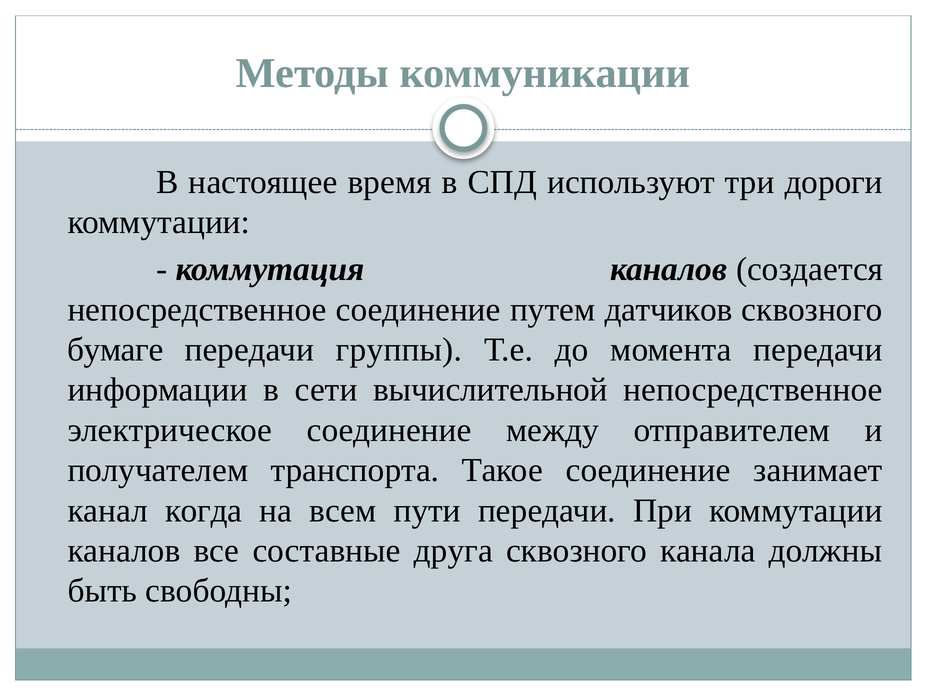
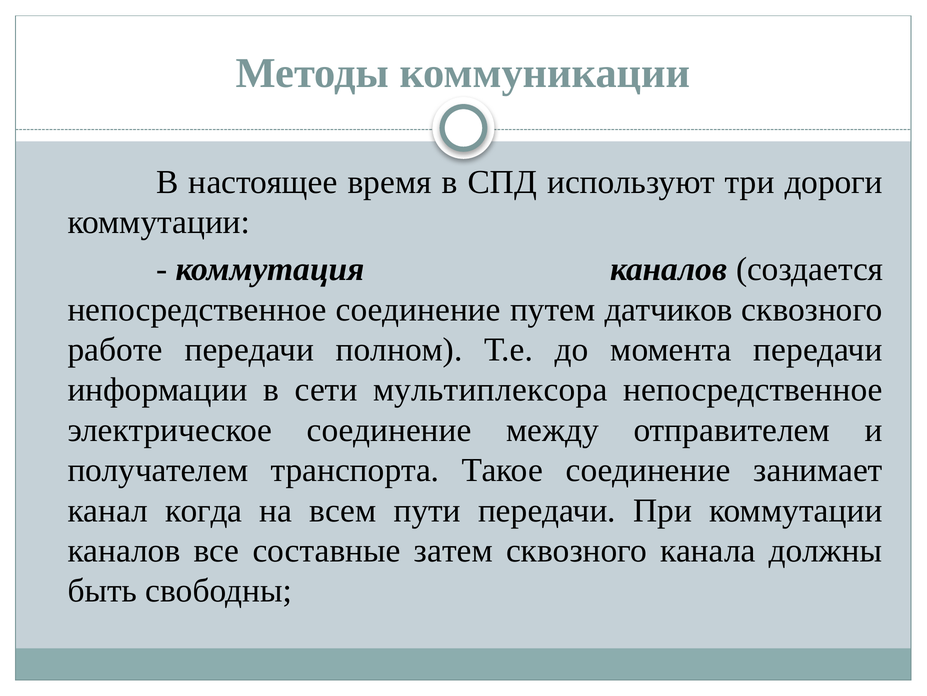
бумаге: бумаге -> работе (115, 349)
группы: группы -> полном (399, 349)
вычислительной: вычислительной -> мультиплексора (490, 389)
друга: друга -> затем (453, 550)
